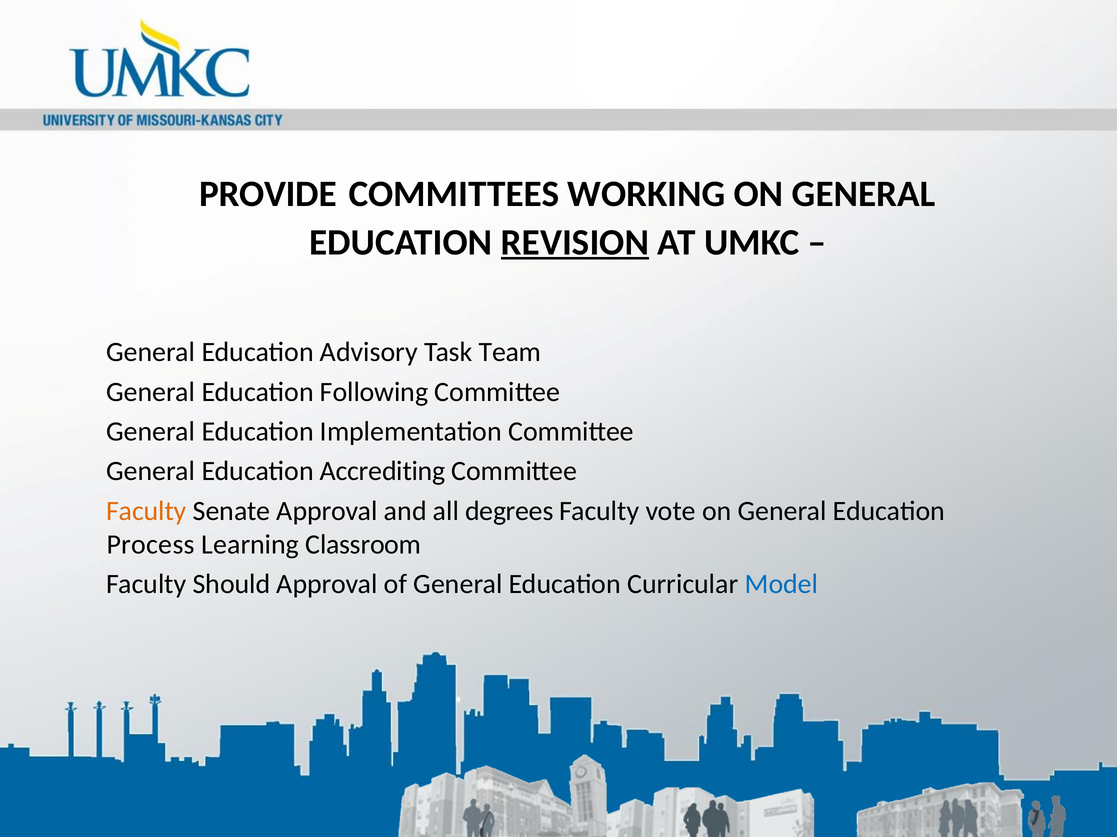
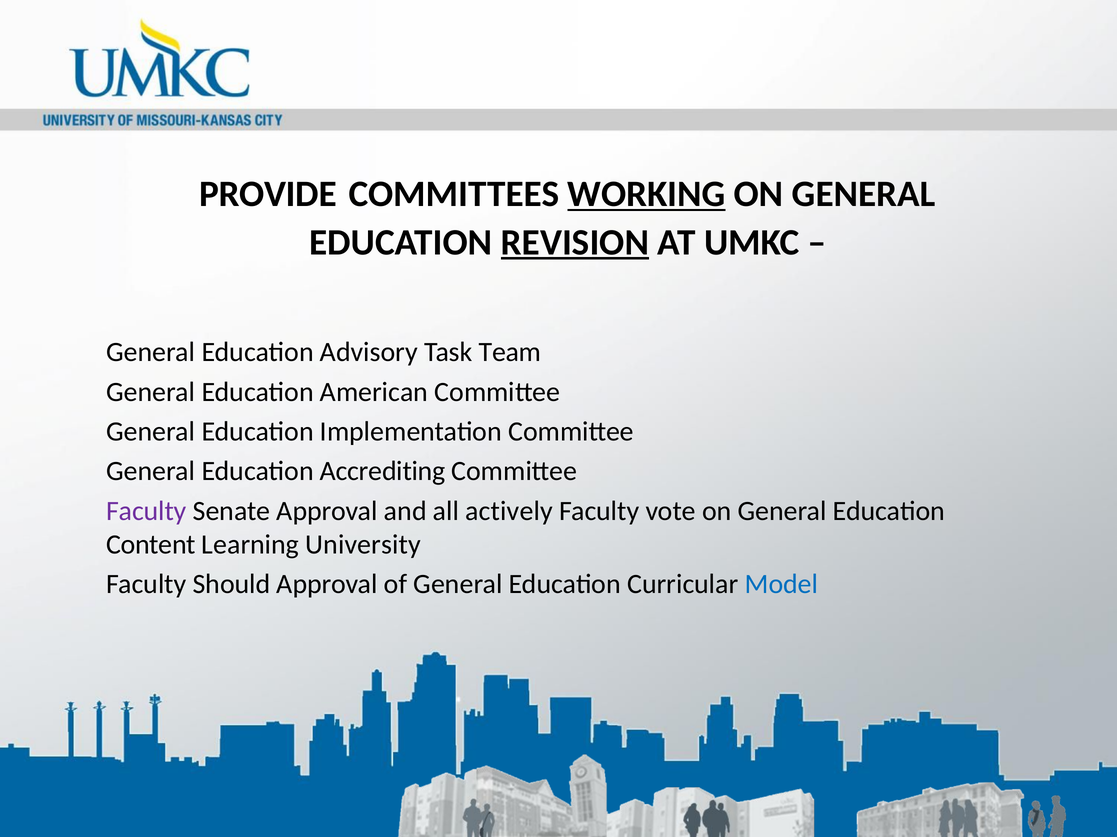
WORKING underline: none -> present (646, 194)
Following: Following -> American (374, 392)
Faculty colour: orange -> purple (146, 511)
degrees: degrees -> actively (509, 511)
Process: Process -> Content (151, 545)
Classroom: Classroom -> University (363, 545)
